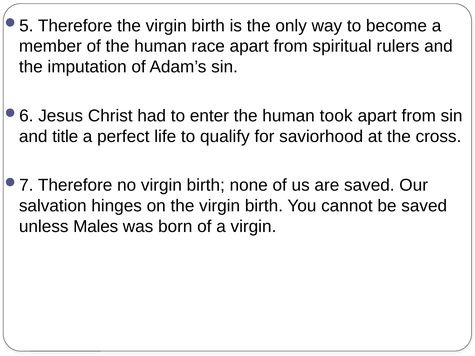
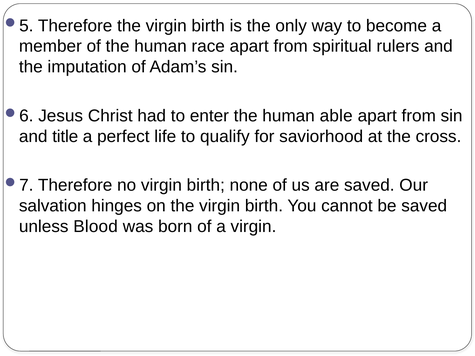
took: took -> able (336, 116)
Males: Males -> Blood (96, 227)
